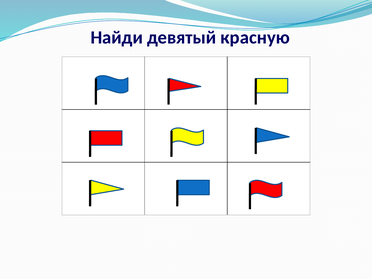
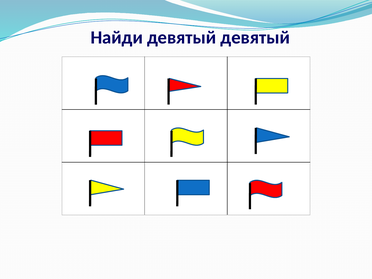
девятый красную: красную -> девятый (255, 38)
